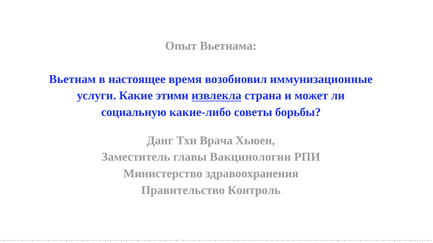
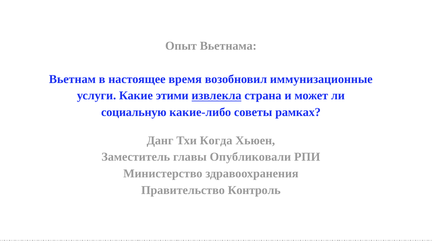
борьбы: борьбы -> рамках (298, 112)
Врача: Врача -> Когда (216, 141)
Вакцинологии: Вакцинологии -> Опубликовали (250, 157)
